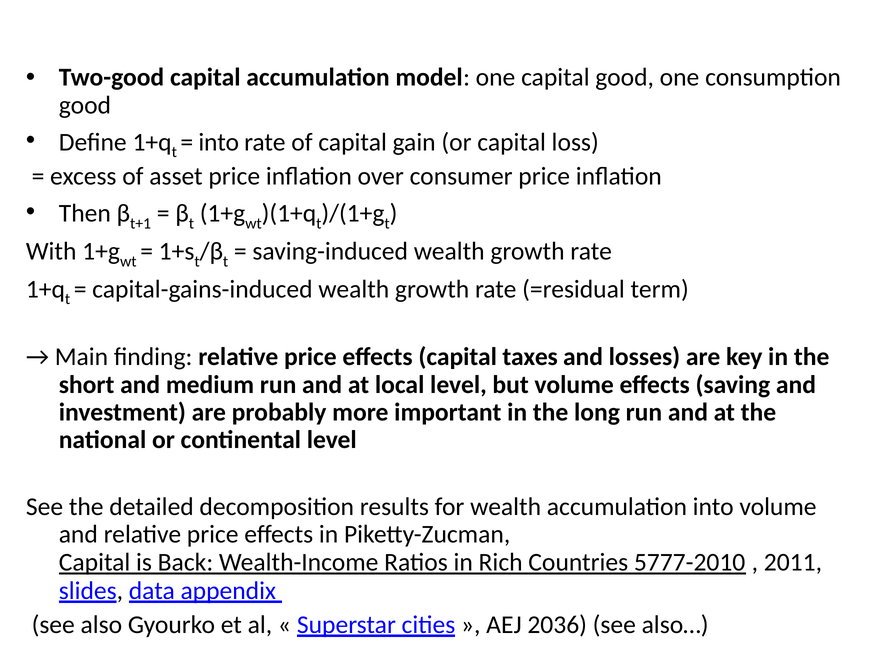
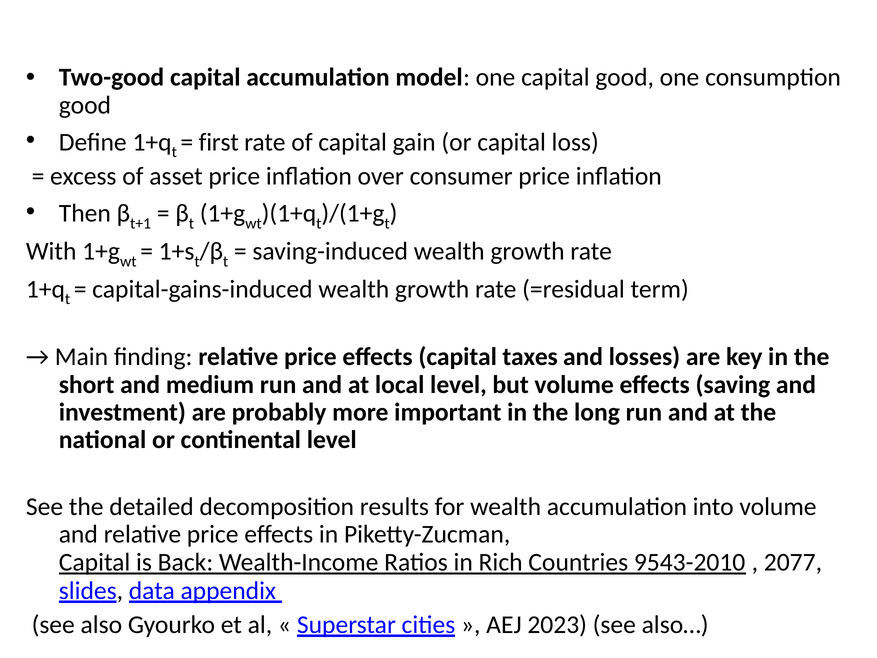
into: into -> first (219, 142)
5777-2010: 5777-2010 -> 9543-2010 (690, 562)
2011: 2011 -> 2077 (793, 562)
2036: 2036 -> 2023 (557, 624)
